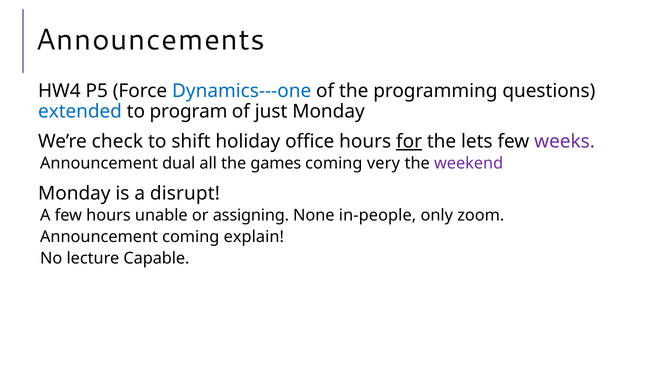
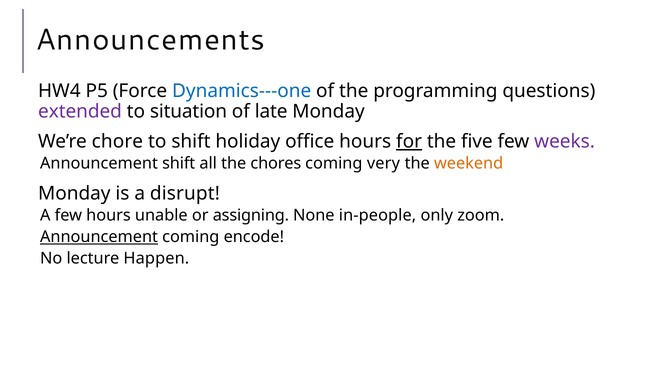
extended colour: blue -> purple (80, 111)
program: program -> situation (188, 111)
just: just -> late (271, 111)
check: check -> chore (117, 141)
lets: lets -> five (477, 141)
Announcement dual: dual -> shift (179, 163)
games: games -> chores (276, 163)
weekend colour: purple -> orange (469, 163)
Announcement underline: none -> present (99, 237)
explain: explain -> encode (254, 237)
Capable: Capable -> Happen (156, 258)
